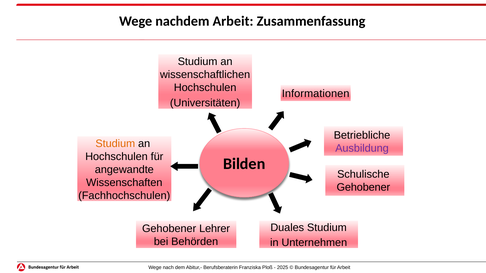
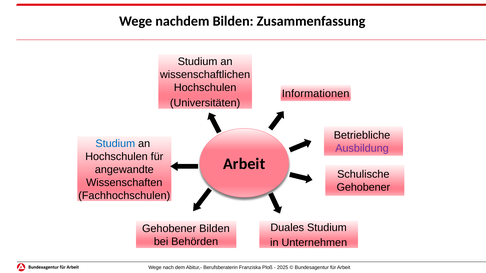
nachdem Arbeit: Arbeit -> Bilden (233, 21)
Studium colour: orange -> blue (115, 144)
Bilden: Bilden -> Arbeit (244, 164)
Gehobener Lehrer: Lehrer -> Bilden (214, 229)
